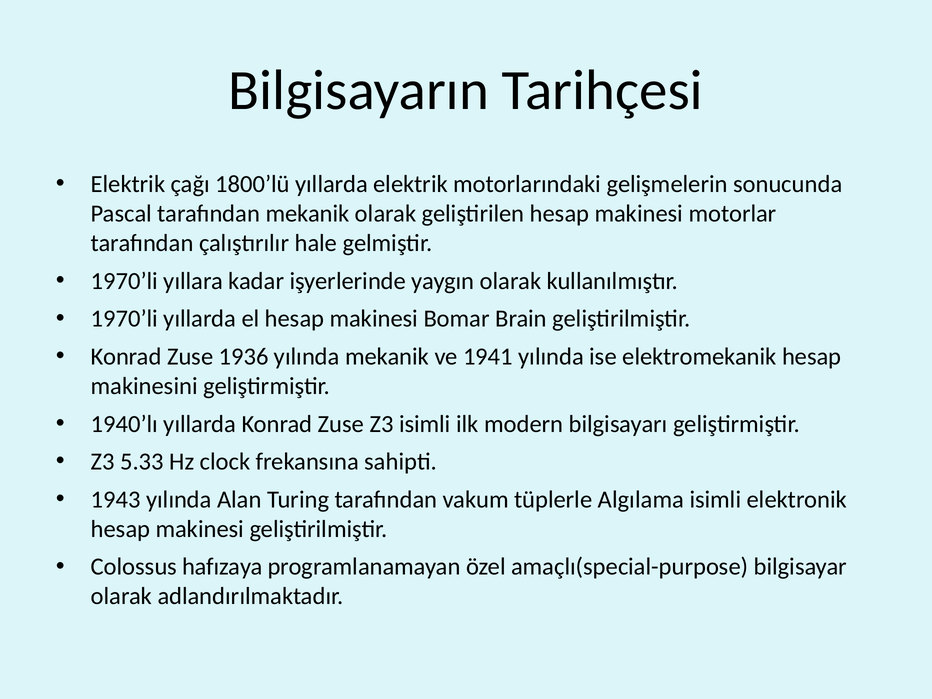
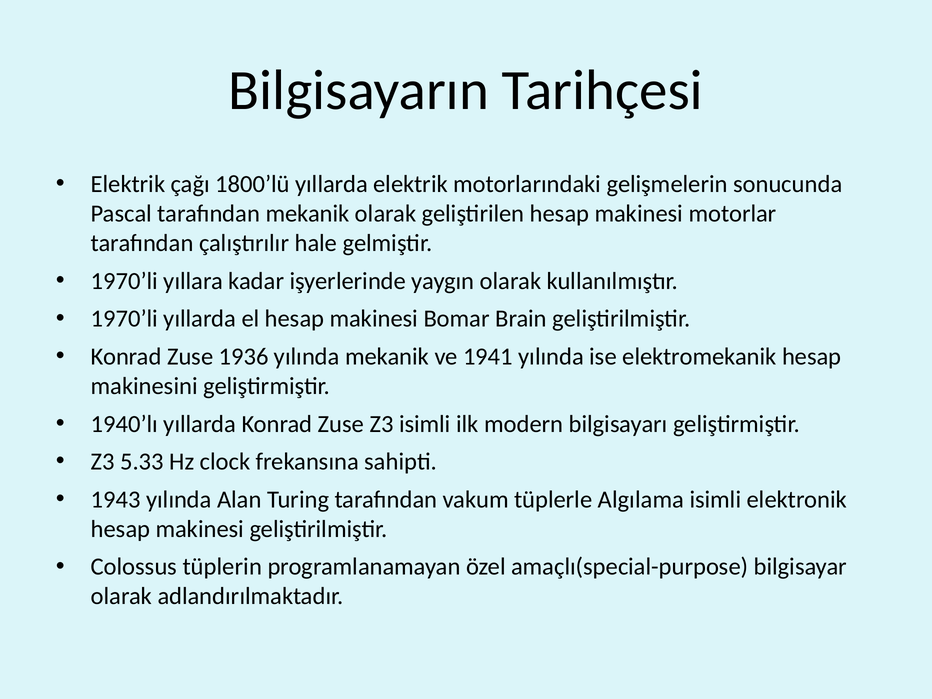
hafızaya: hafızaya -> tüplerin (222, 567)
